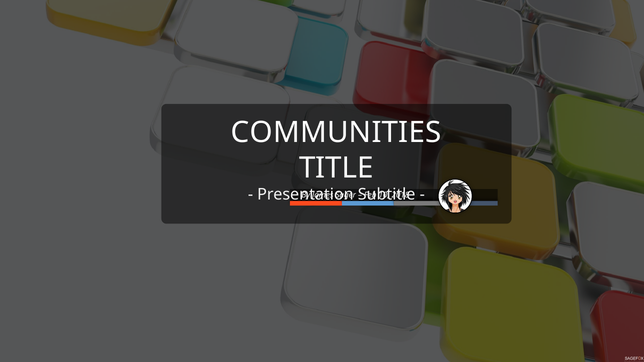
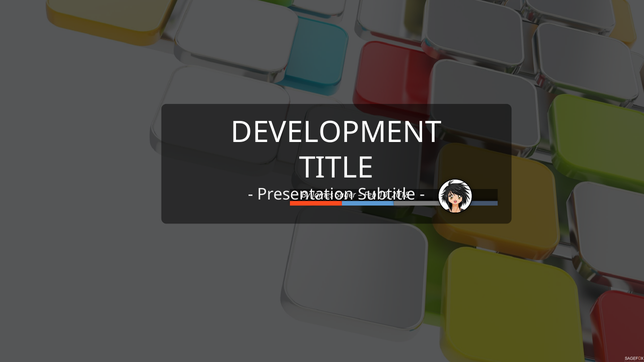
COMMUNITIES: COMMUNITIES -> DEVELOPMENT (336, 133)
